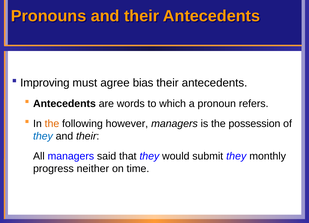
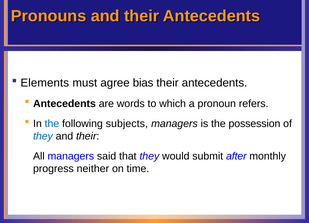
Improving: Improving -> Elements (45, 83)
the colour: orange -> blue (52, 124)
however: however -> subjects (127, 124)
submit they: they -> after (236, 156)
